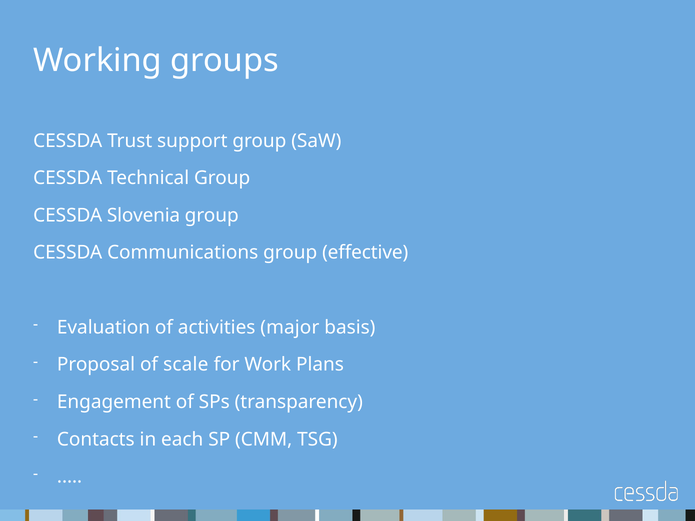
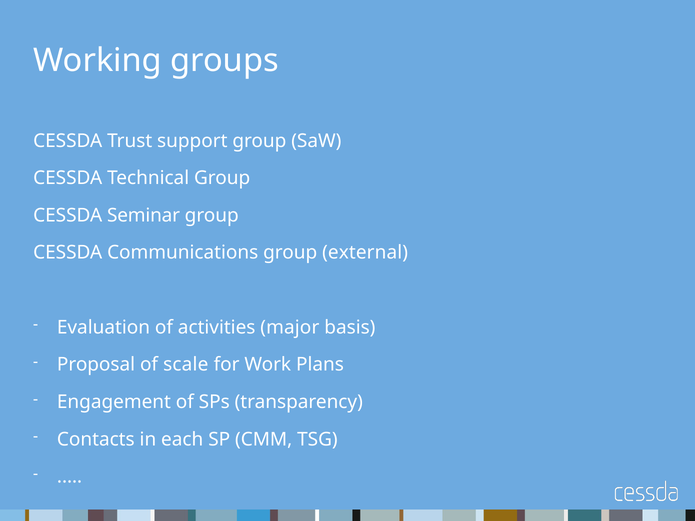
Slovenia: Slovenia -> Seminar (144, 215)
effective: effective -> external (365, 253)
